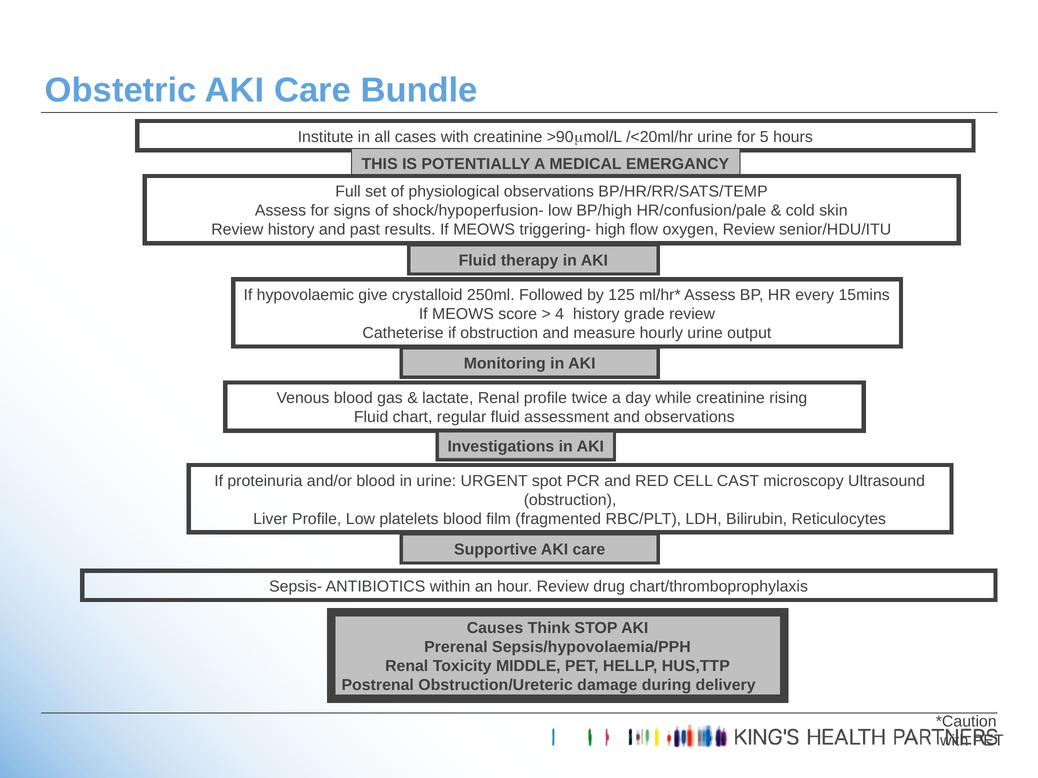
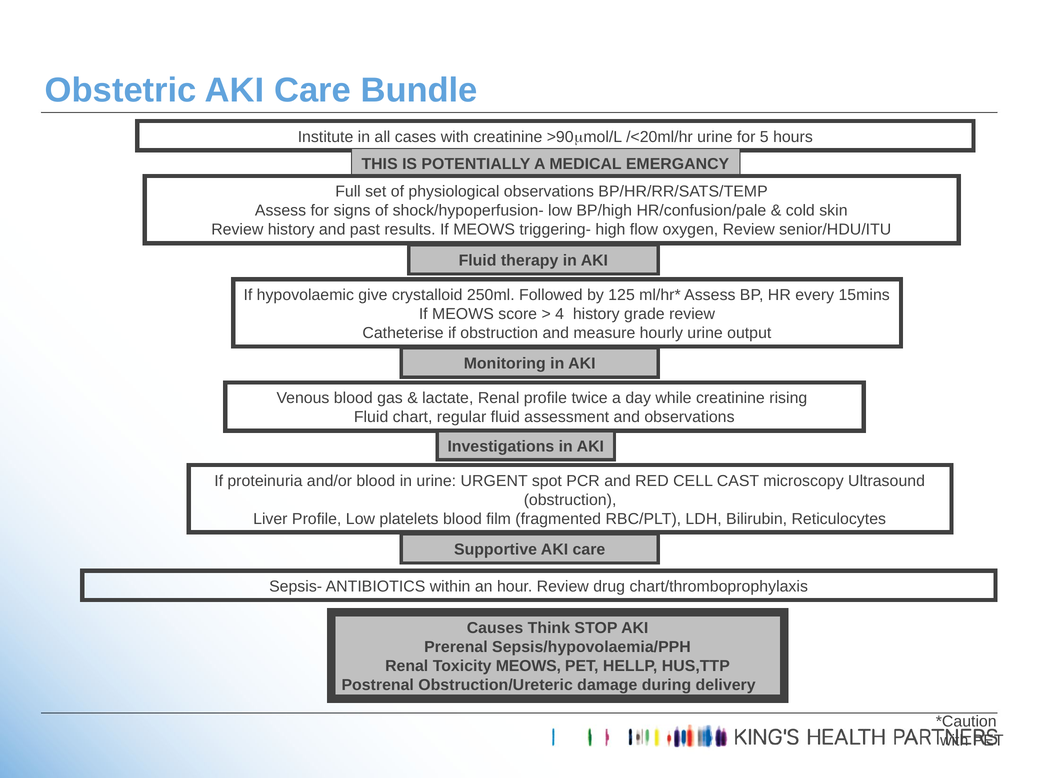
Toxicity MIDDLE: MIDDLE -> MEOWS (528, 667)
